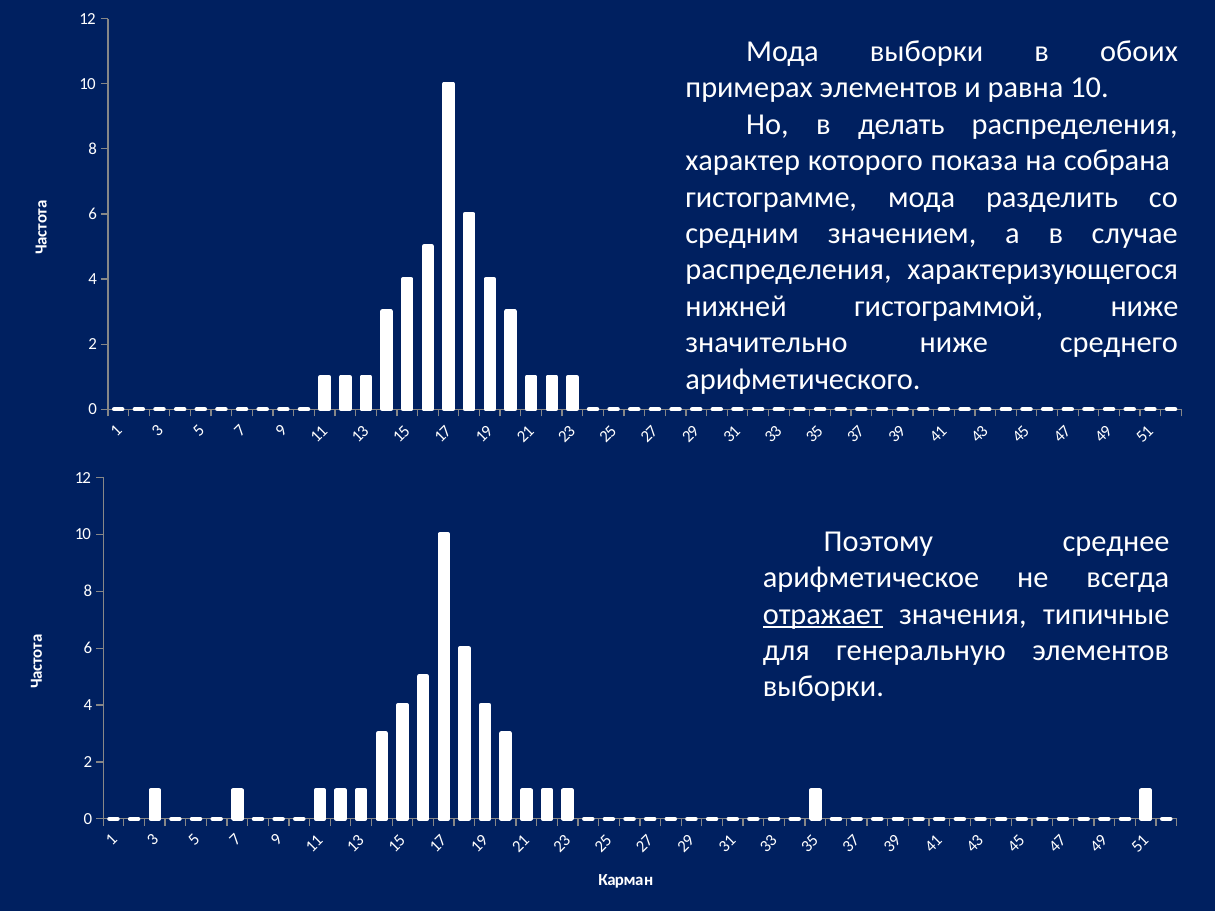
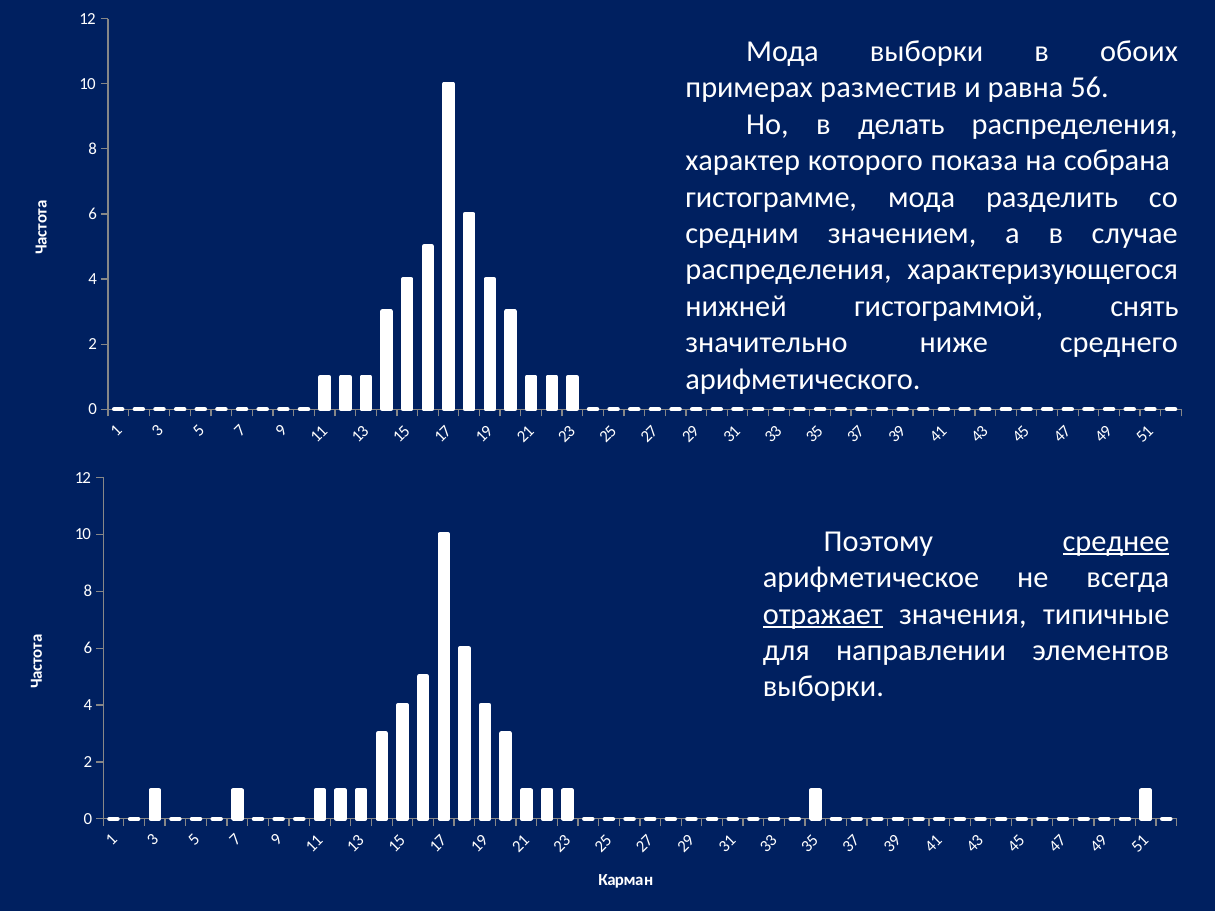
примерах элементов: элементов -> разместив (888, 88)
равна 10: 10 -> 56 (1089, 88)
гистограммой ниже: ниже -> снять (1144, 306)
среднее underline: none -> present (1116, 541)
генеральную: генеральную -> направлении (921, 651)
